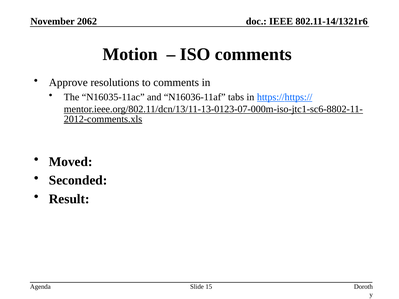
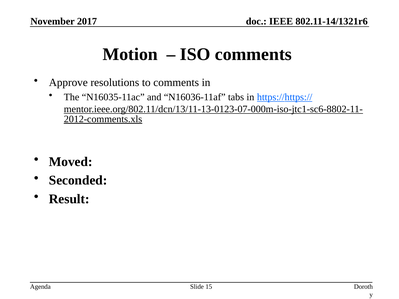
2062: 2062 -> 2017 (87, 21)
